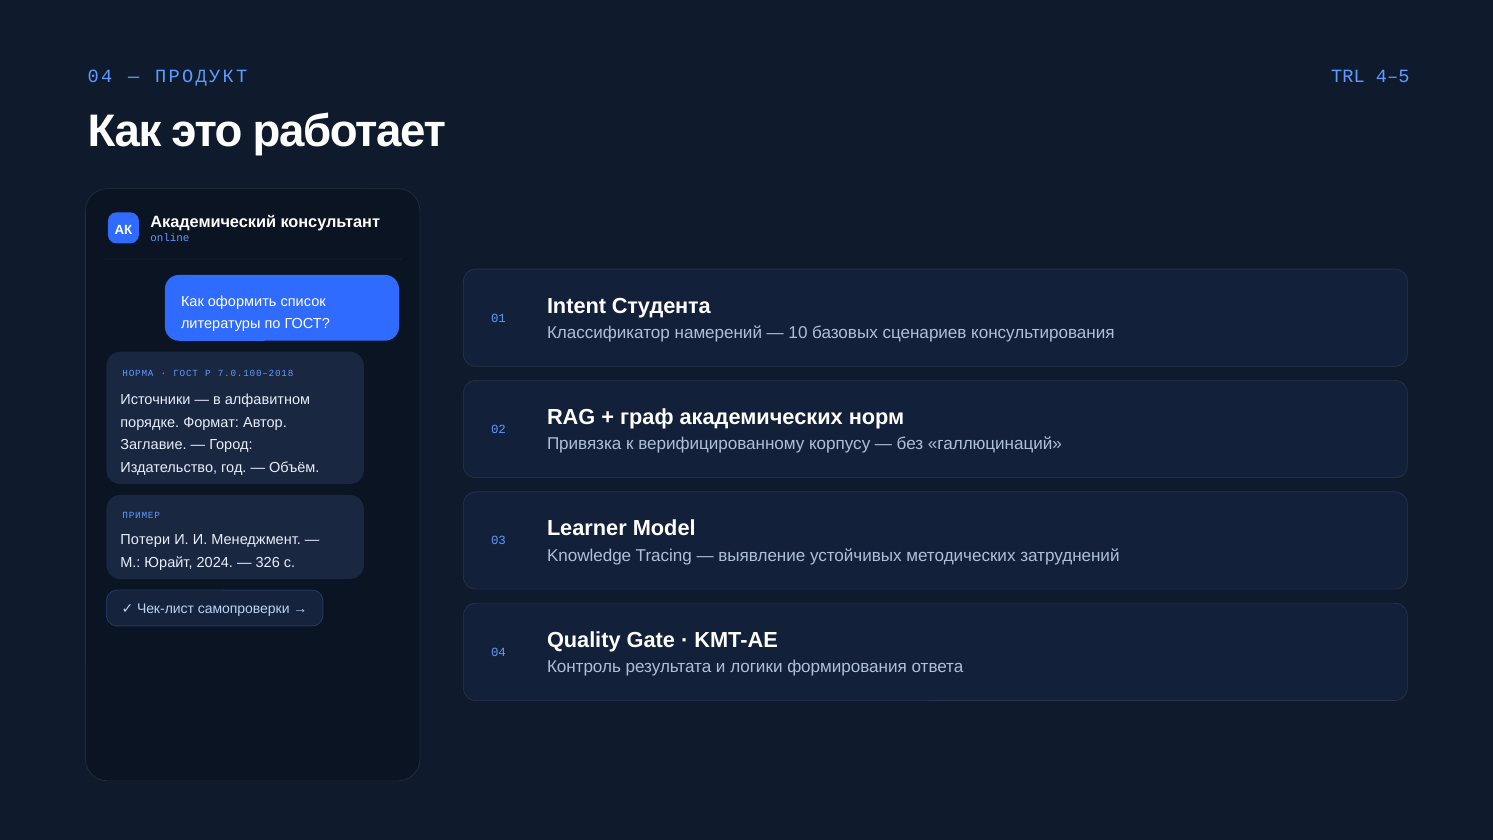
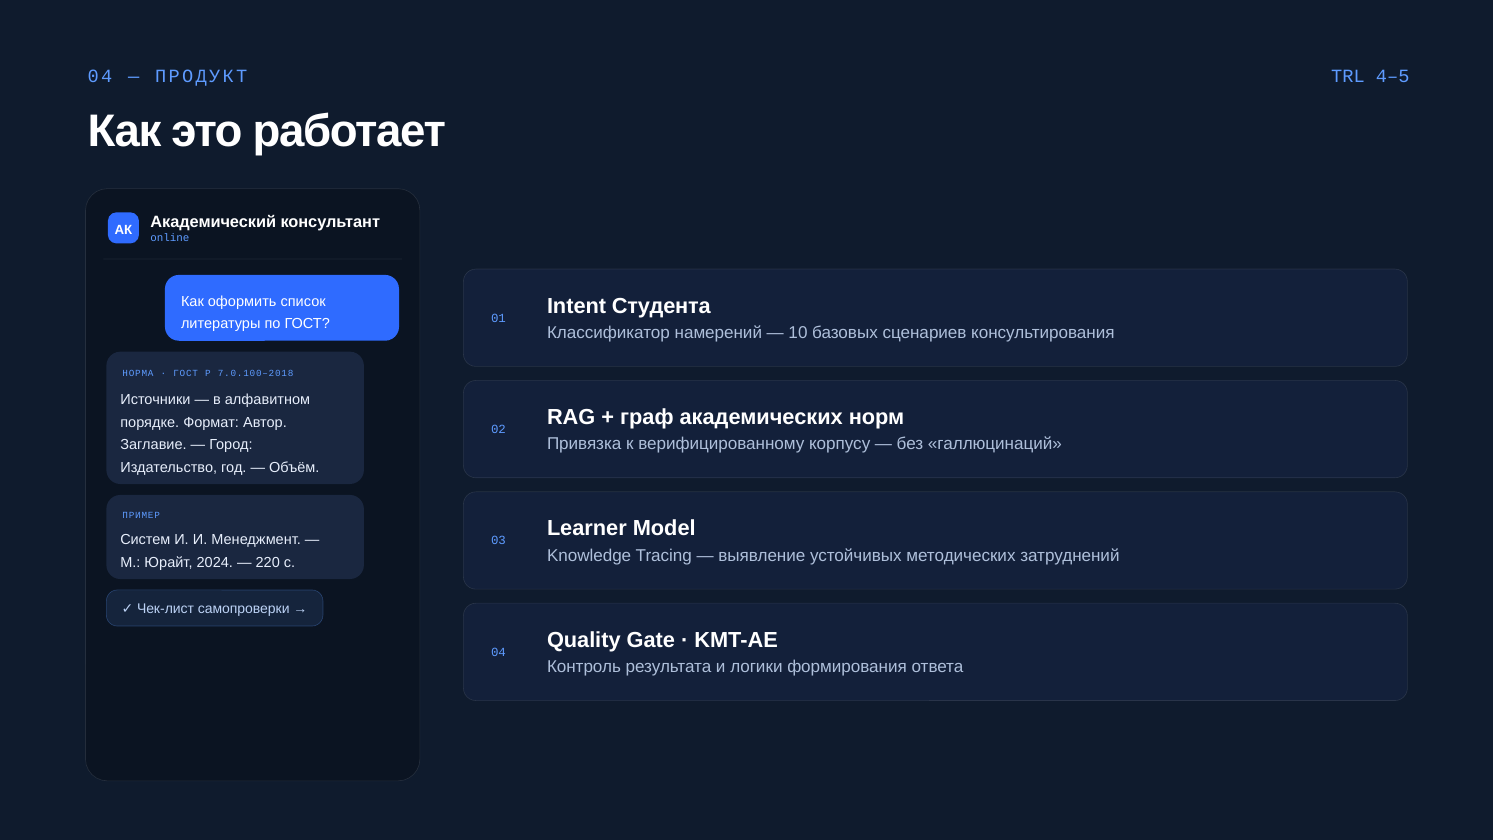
Потери: Потери -> Систем (145, 539)
326: 326 -> 220 (268, 562)
